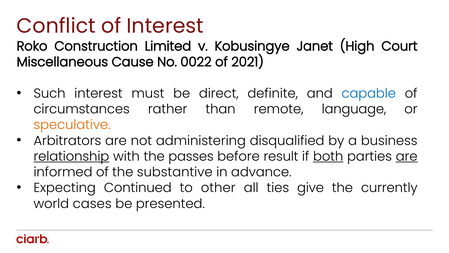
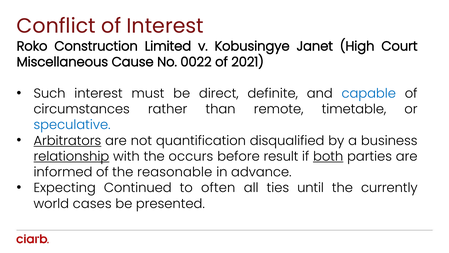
language: language -> timetable (354, 109)
speculative colour: orange -> blue (72, 125)
Arbitrators underline: none -> present (67, 140)
administering: administering -> quantification (201, 140)
passes: passes -> occurs (191, 156)
are underline: present -> none (407, 156)
substantive: substantive -> reasonable (175, 172)
other: other -> often (218, 188)
give: give -> until (311, 188)
